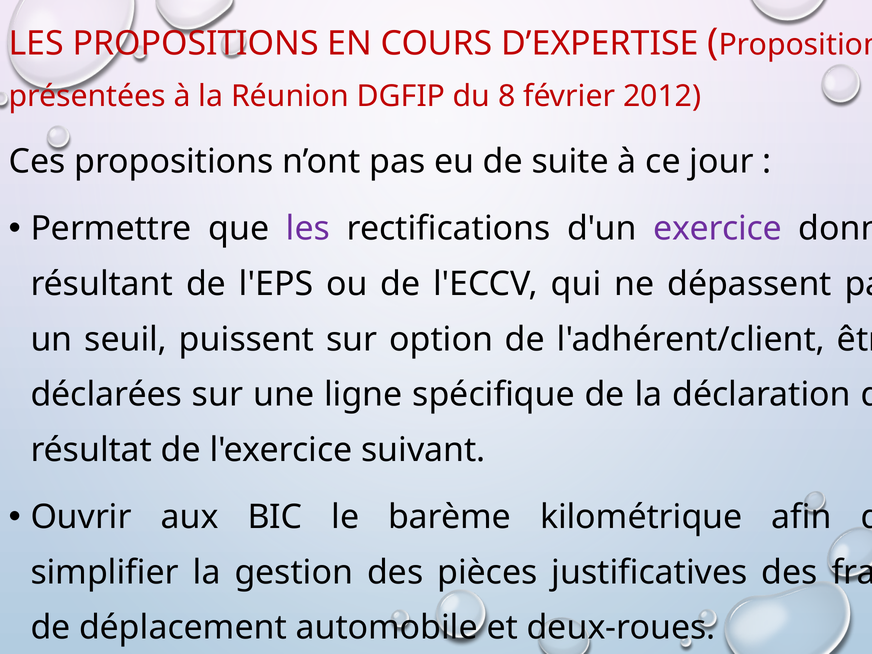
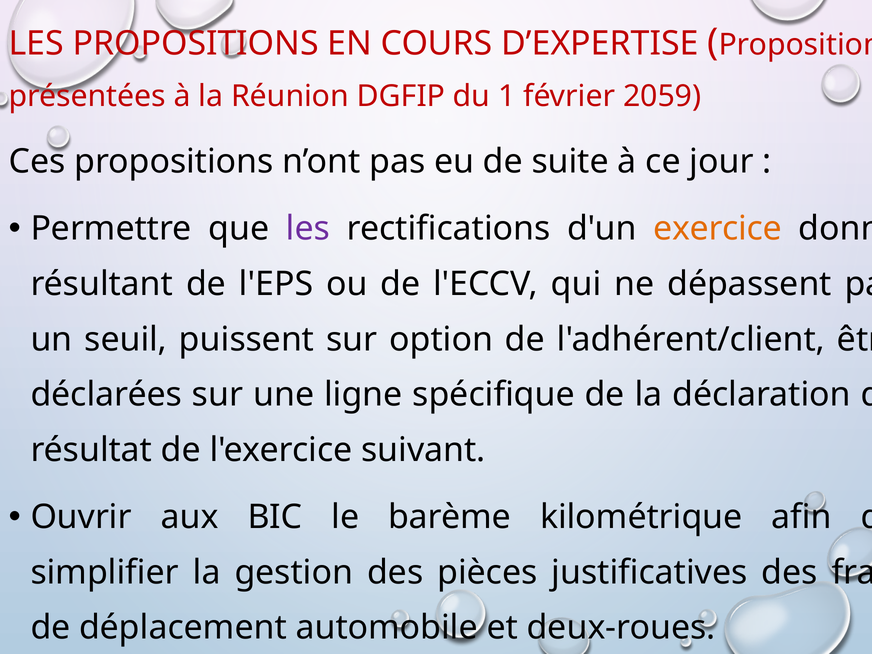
8: 8 -> 1 (507, 96)
2012: 2012 -> 2059 (662, 96)
exercice colour: purple -> orange (718, 229)
